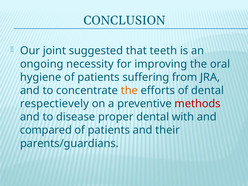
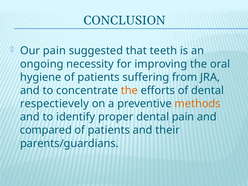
Our joint: joint -> pain (54, 51)
methods colour: red -> orange (198, 104)
disease: disease -> identify (76, 117)
dental with: with -> pain (183, 117)
